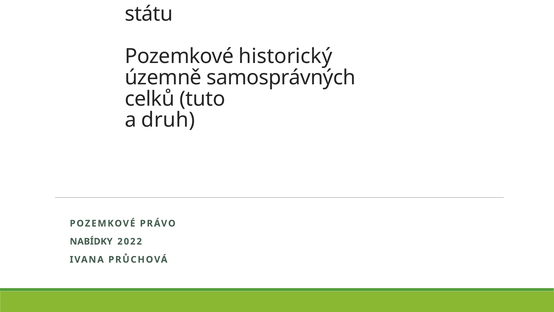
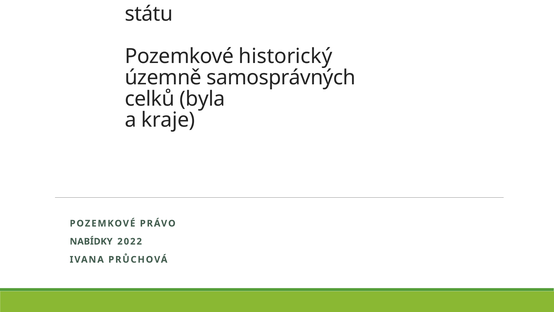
tuto: tuto -> byla (202, 99)
druh: druh -> kraje (168, 120)
